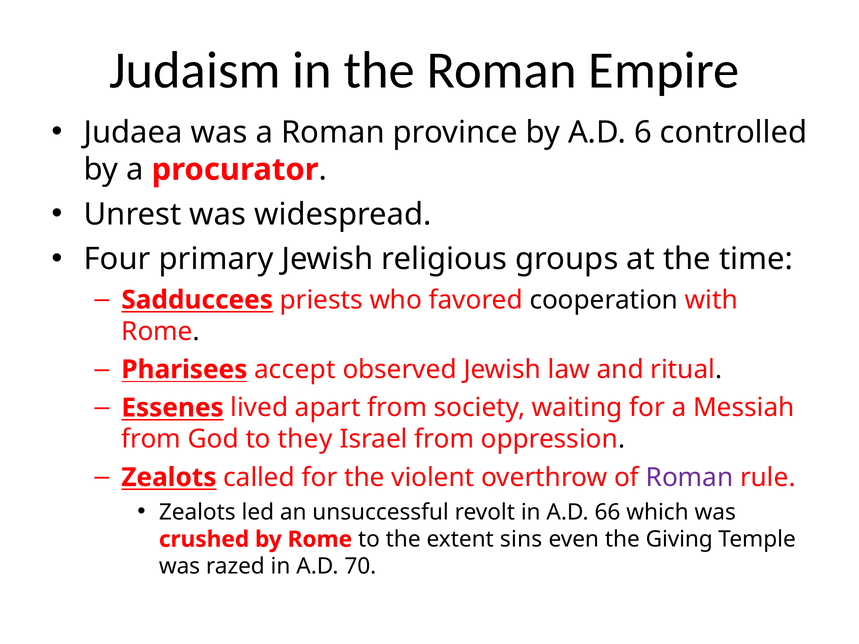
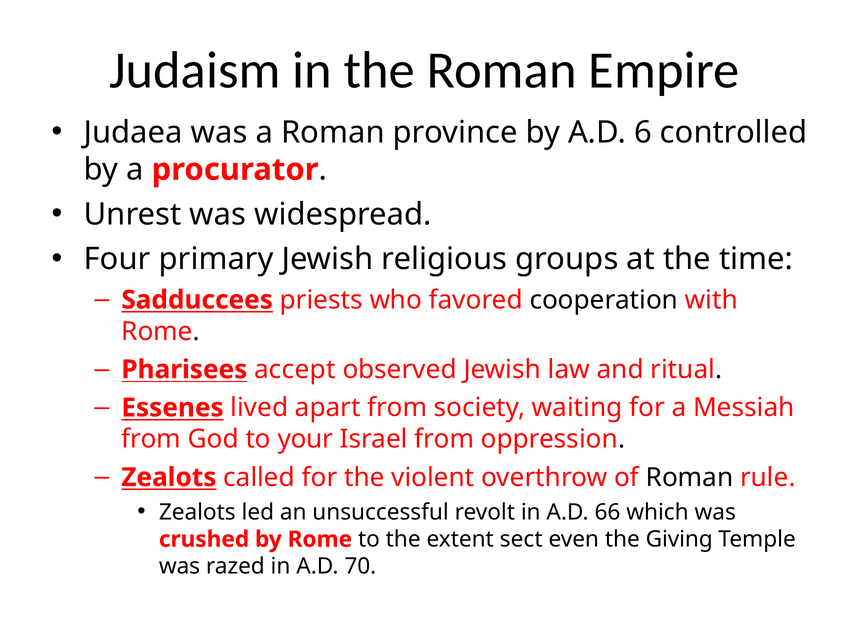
they: they -> your (305, 439)
Roman colour: purple -> black (689, 478)
sins: sins -> sect (521, 540)
